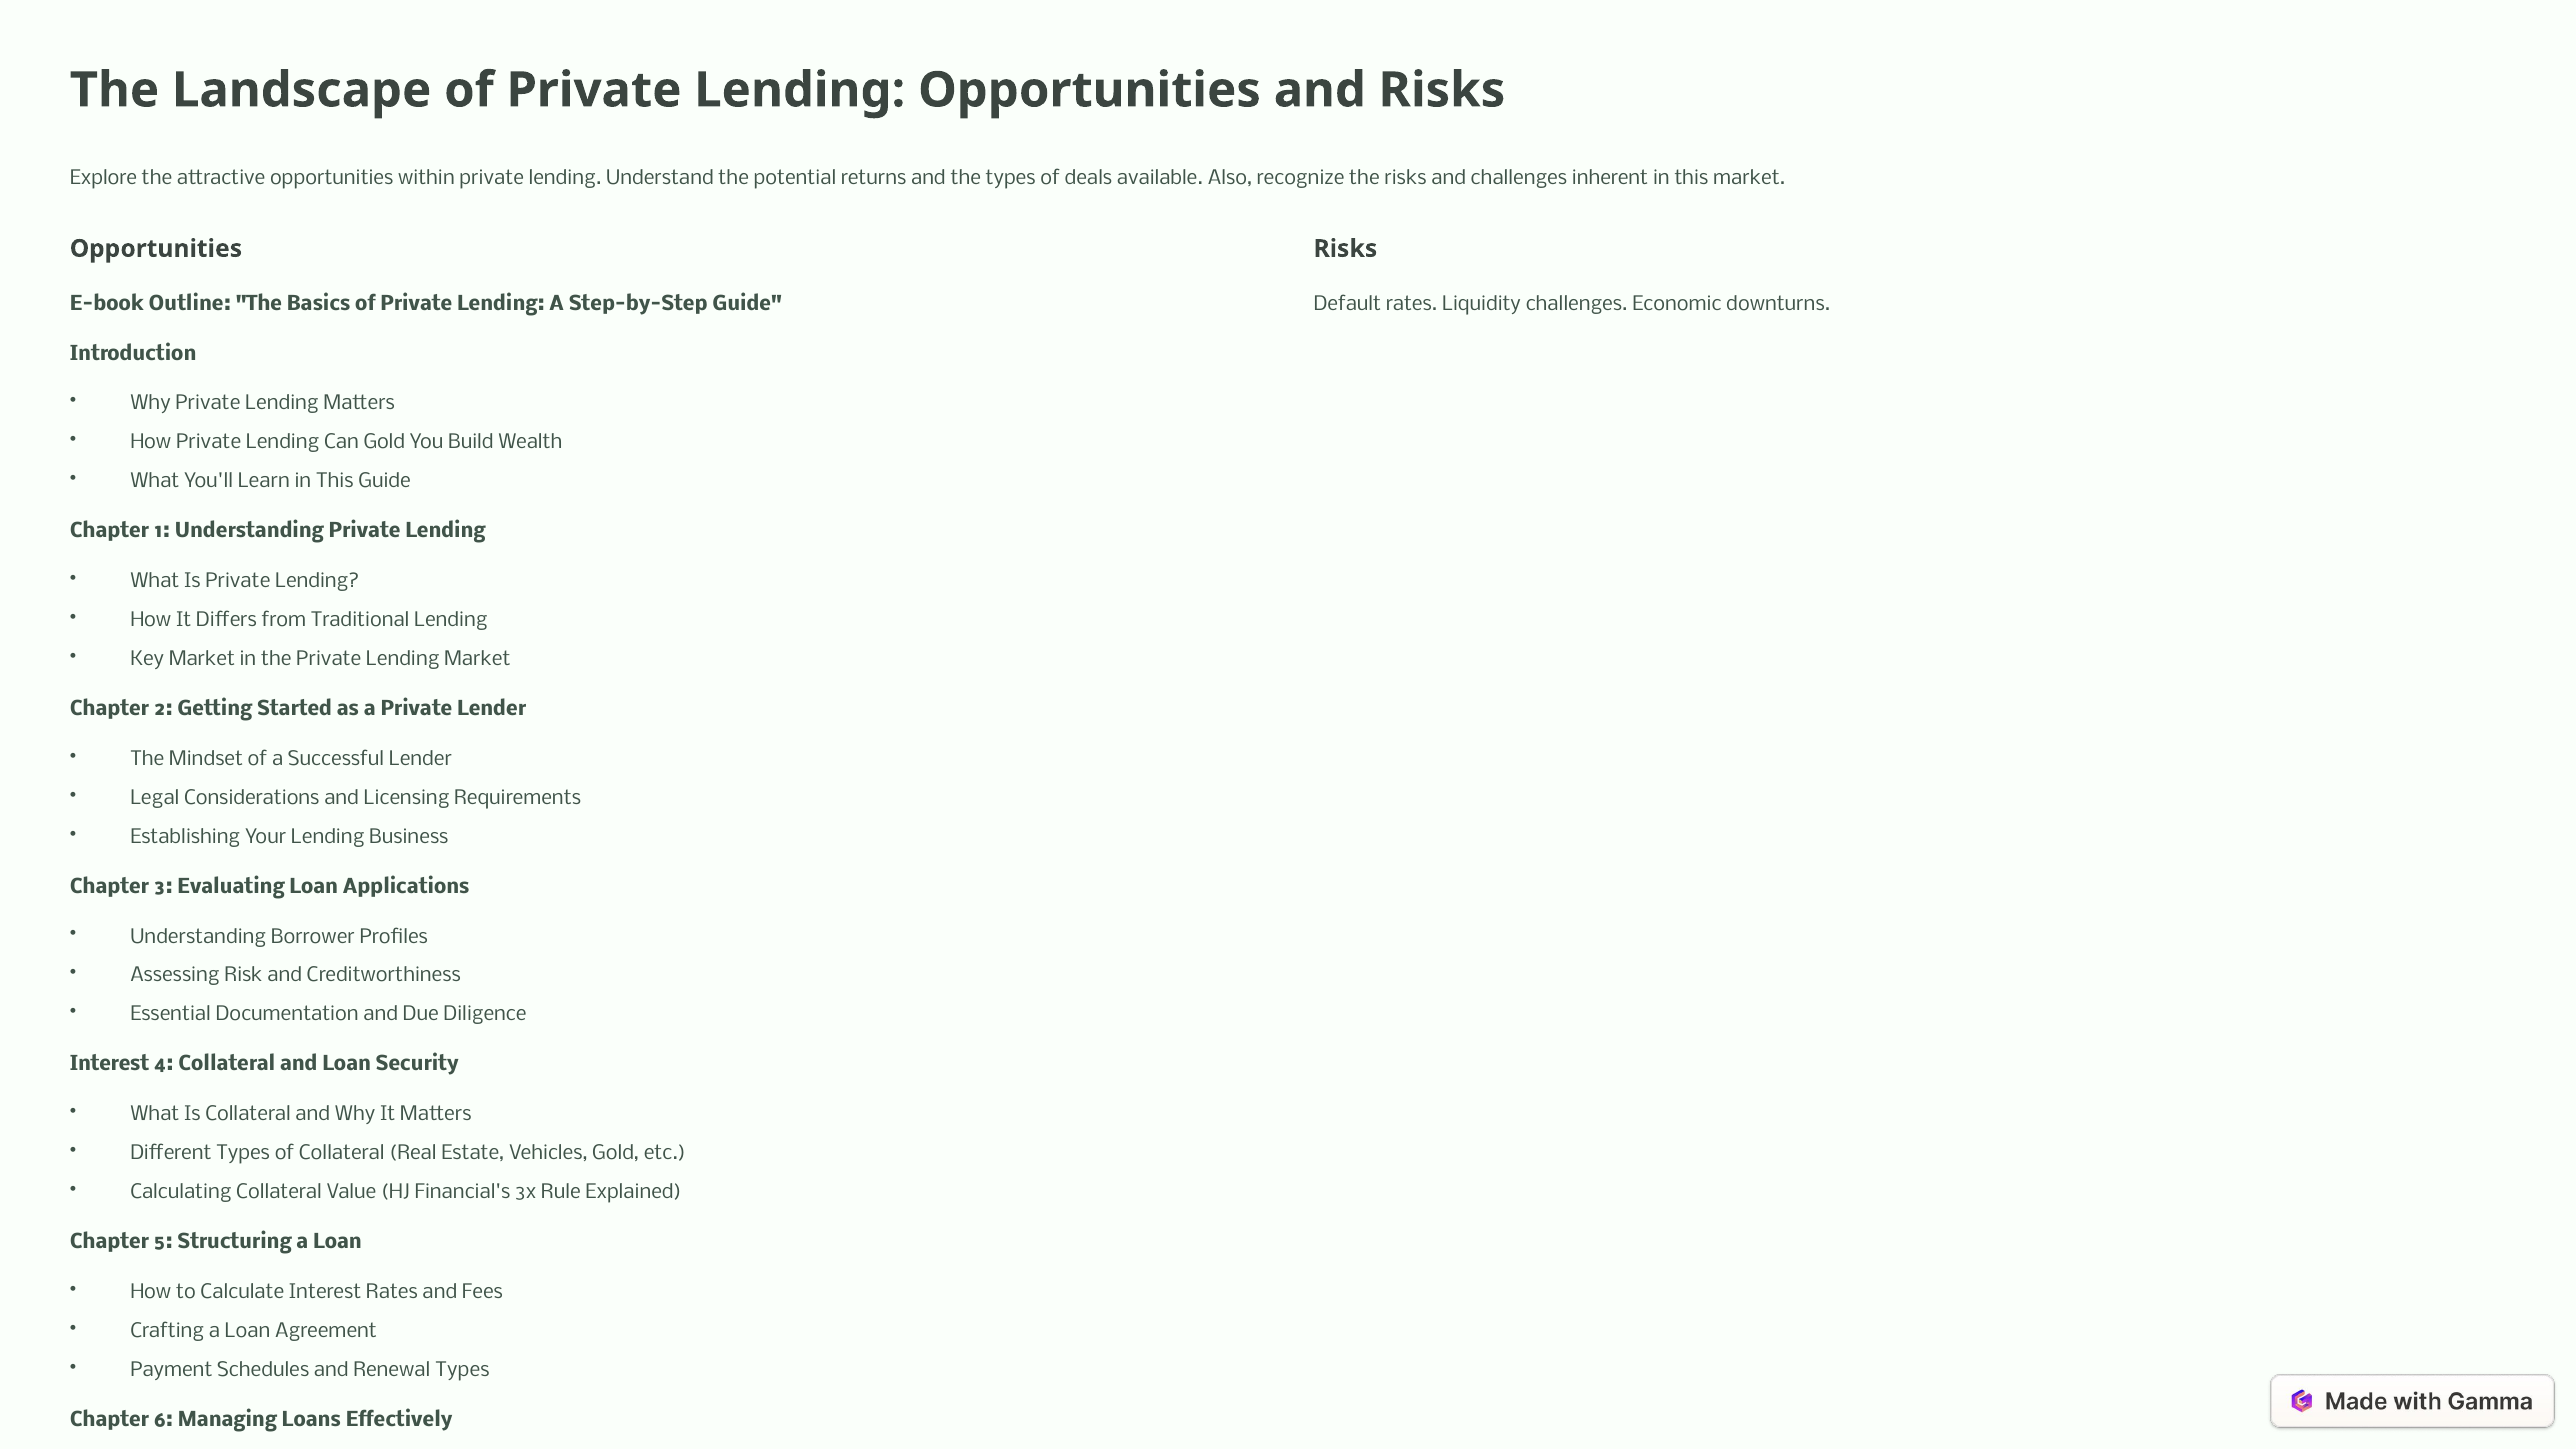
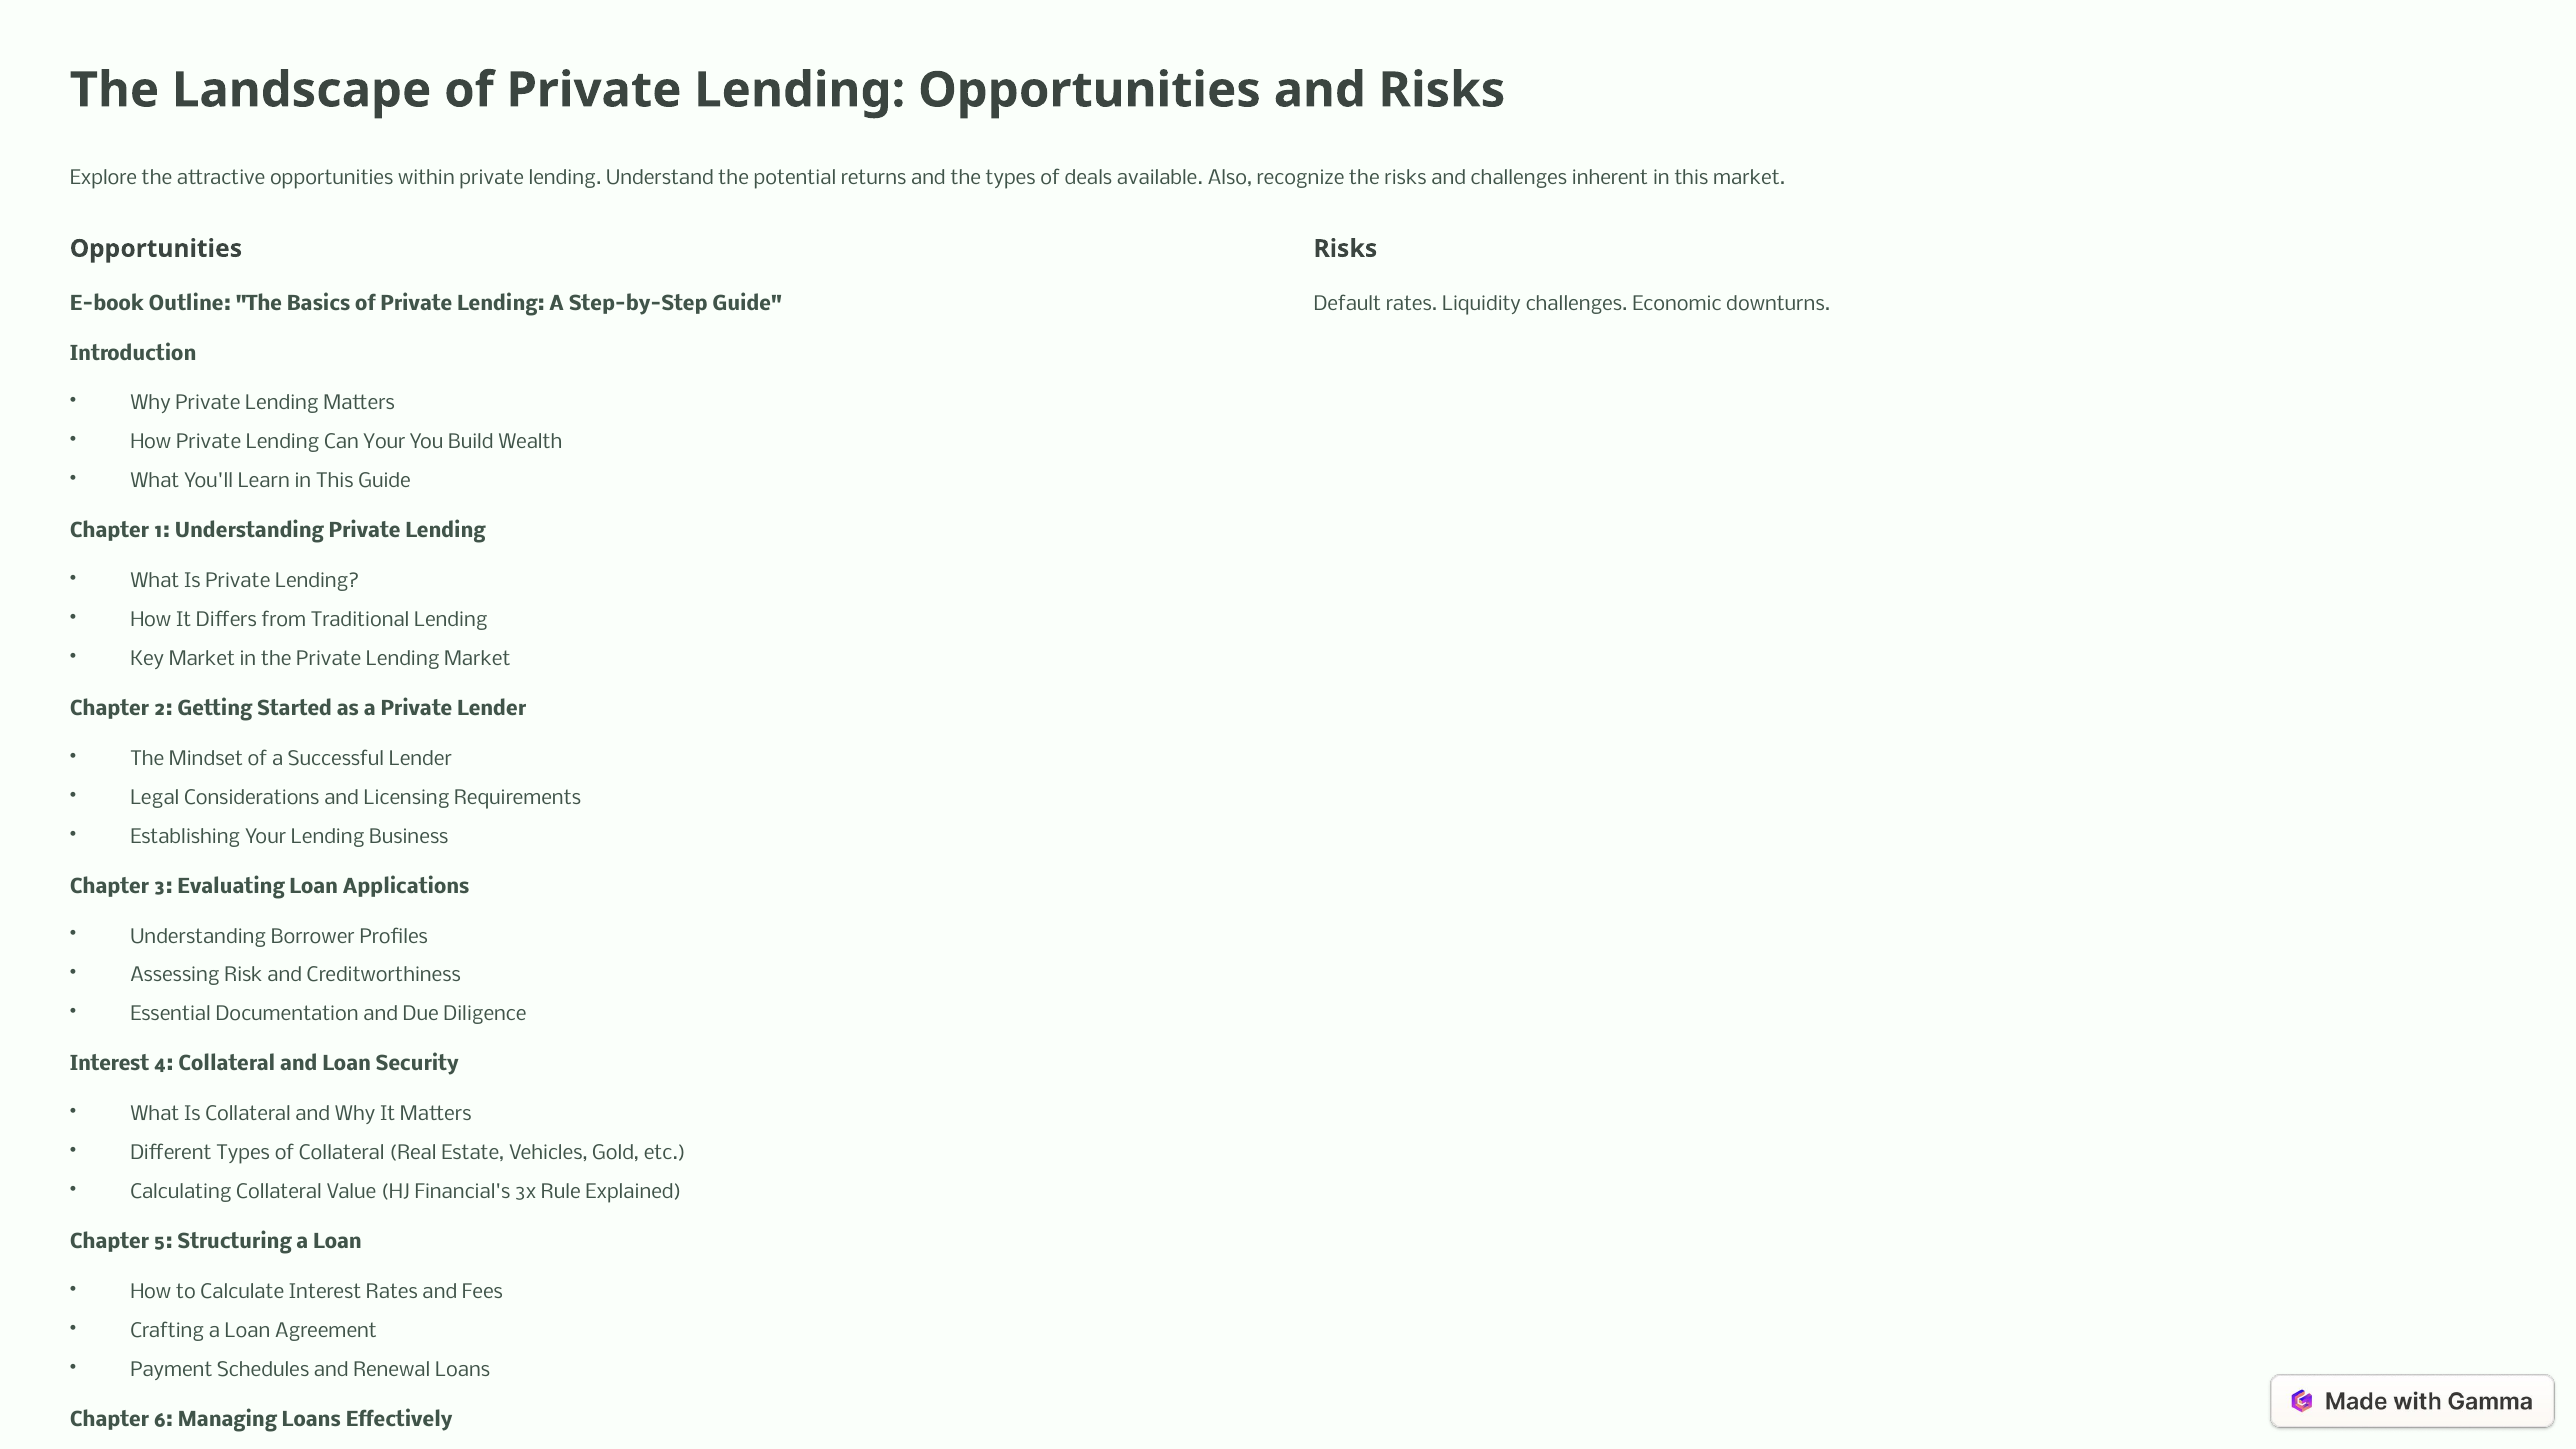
Can Gold: Gold -> Your (384, 443)
Renewal Types: Types -> Loans (463, 1370)
